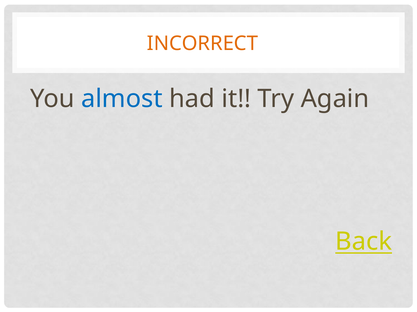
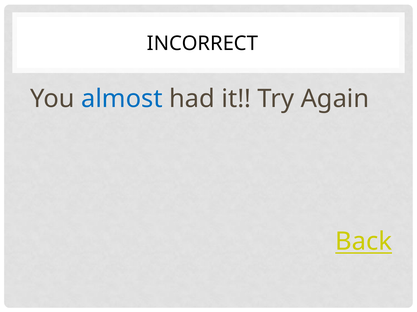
INCORRECT colour: orange -> black (202, 44)
